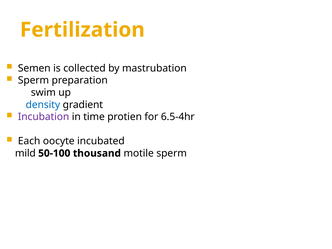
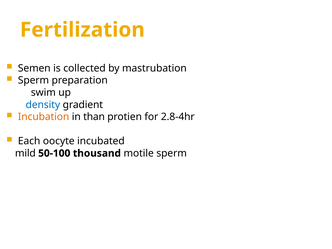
Incubation colour: purple -> orange (44, 117)
time: time -> than (94, 117)
6.5-4hr: 6.5-4hr -> 2.8-4hr (178, 117)
